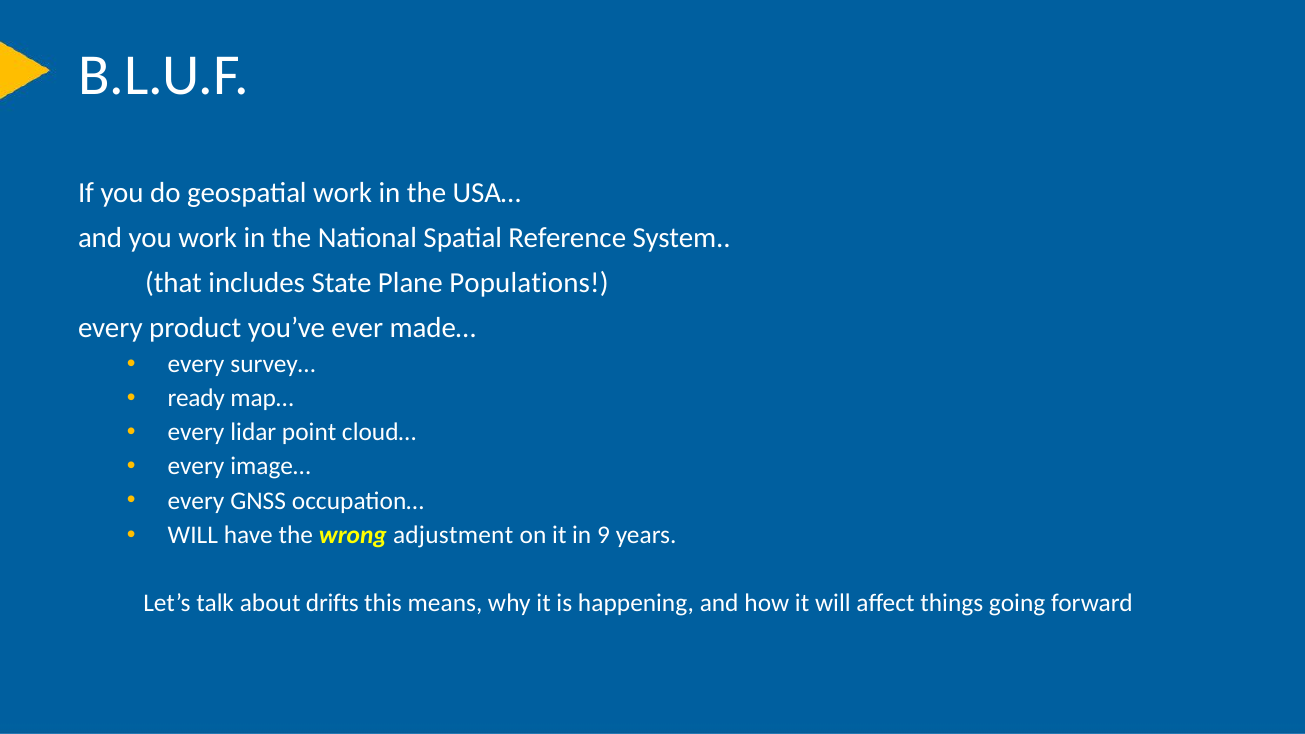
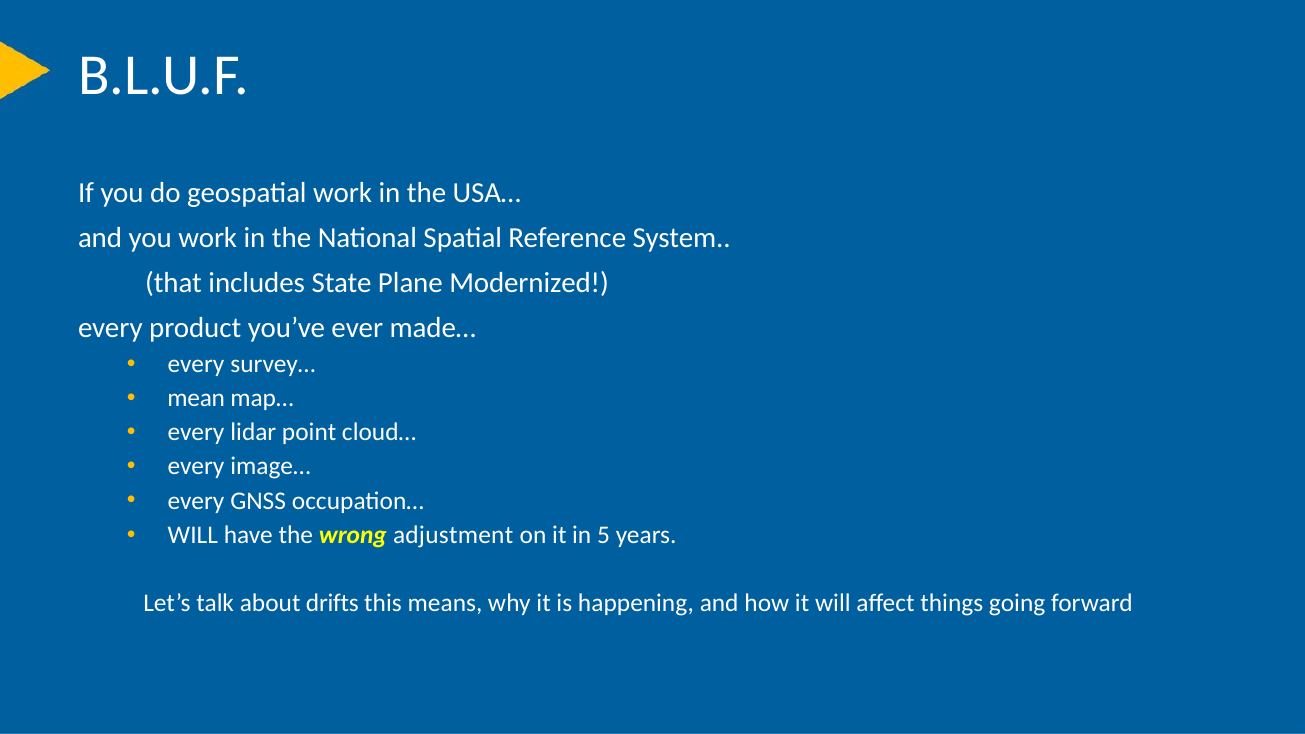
Populations: Populations -> Modernized (529, 283)
ready: ready -> mean (196, 398)
9: 9 -> 5 (604, 535)
